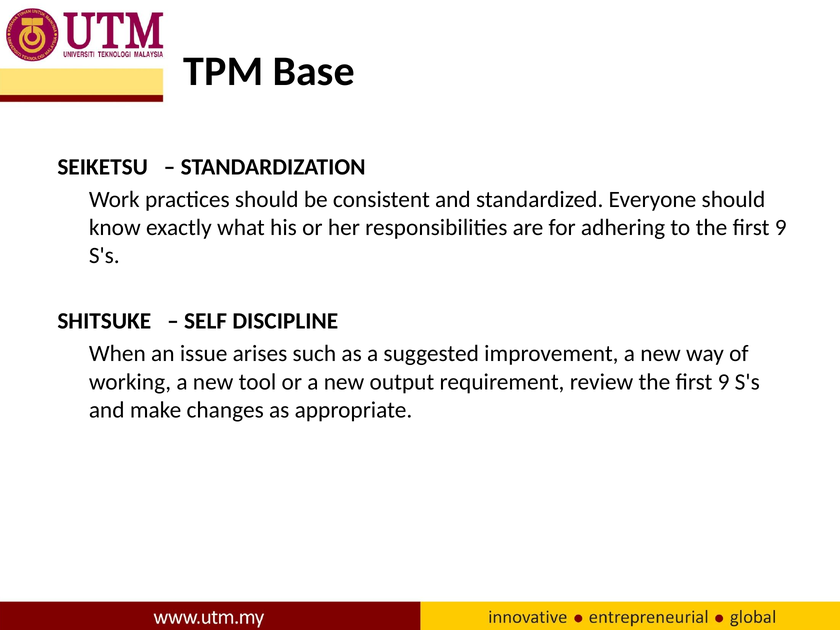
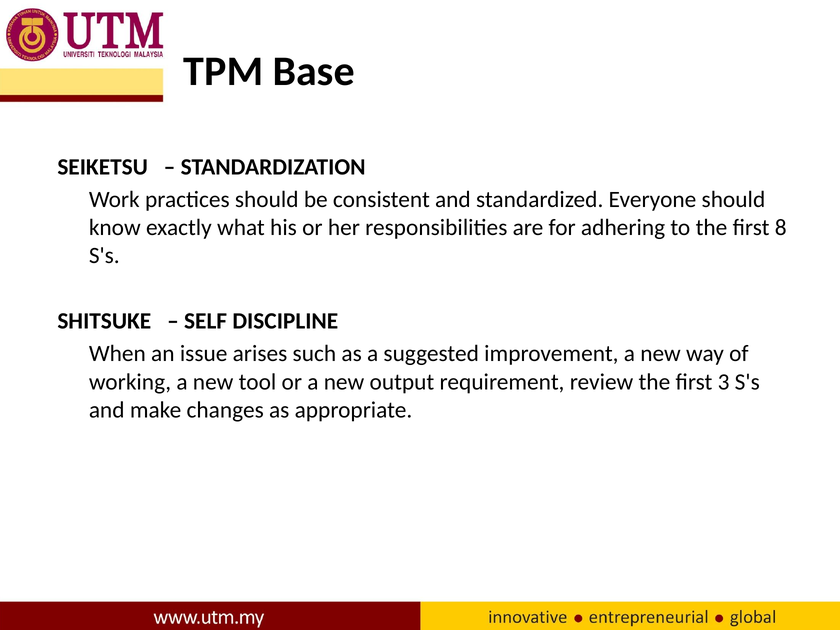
to the first 9: 9 -> 8 (781, 228)
review the first 9: 9 -> 3 (724, 382)
